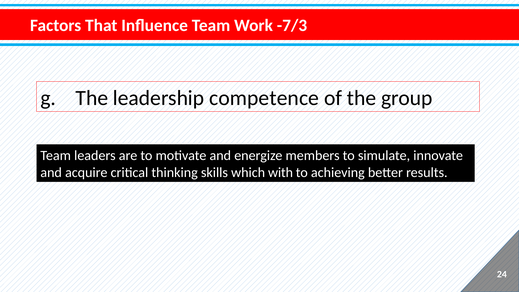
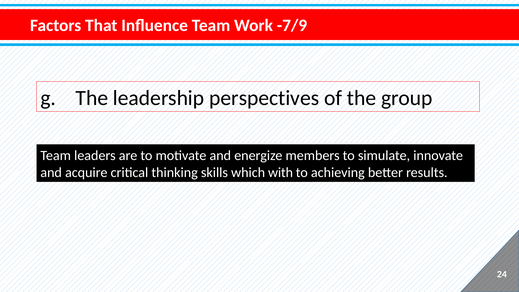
-7/3: -7/3 -> -7/9 (292, 26)
competence: competence -> perspectives (264, 98)
